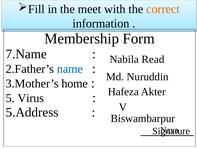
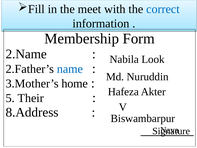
correct colour: orange -> blue (163, 9)
7.Name: 7.Name -> 2.Name (26, 54)
Read: Read -> Look (153, 59)
Virus: Virus -> Their (31, 98)
5.Address: 5.Address -> 8.Address (32, 112)
